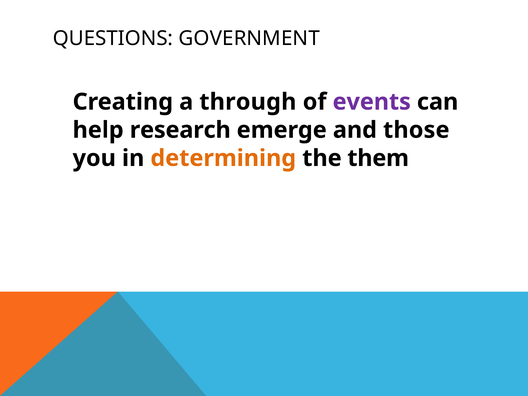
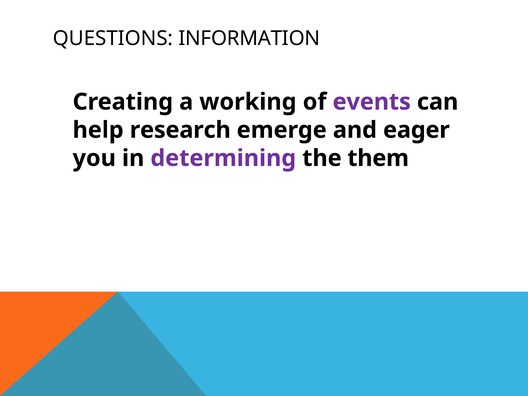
GOVERNMENT: GOVERNMENT -> INFORMATION (249, 38)
through: through -> working (248, 102)
those: those -> eager (416, 130)
determining colour: orange -> purple (223, 158)
